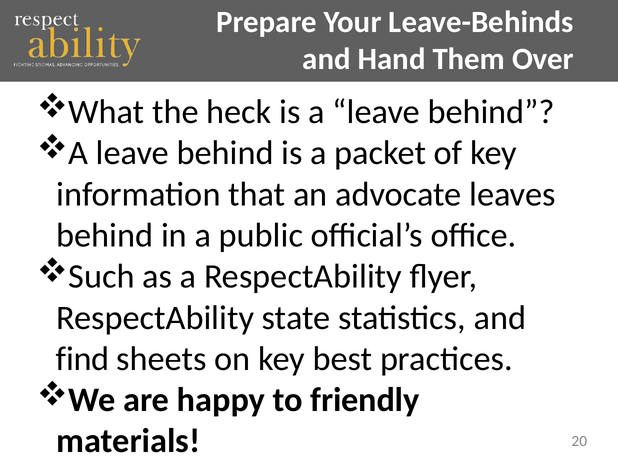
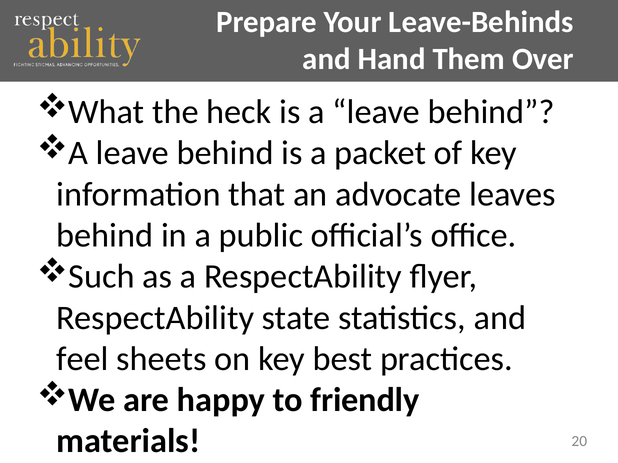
find: find -> feel (82, 359)
